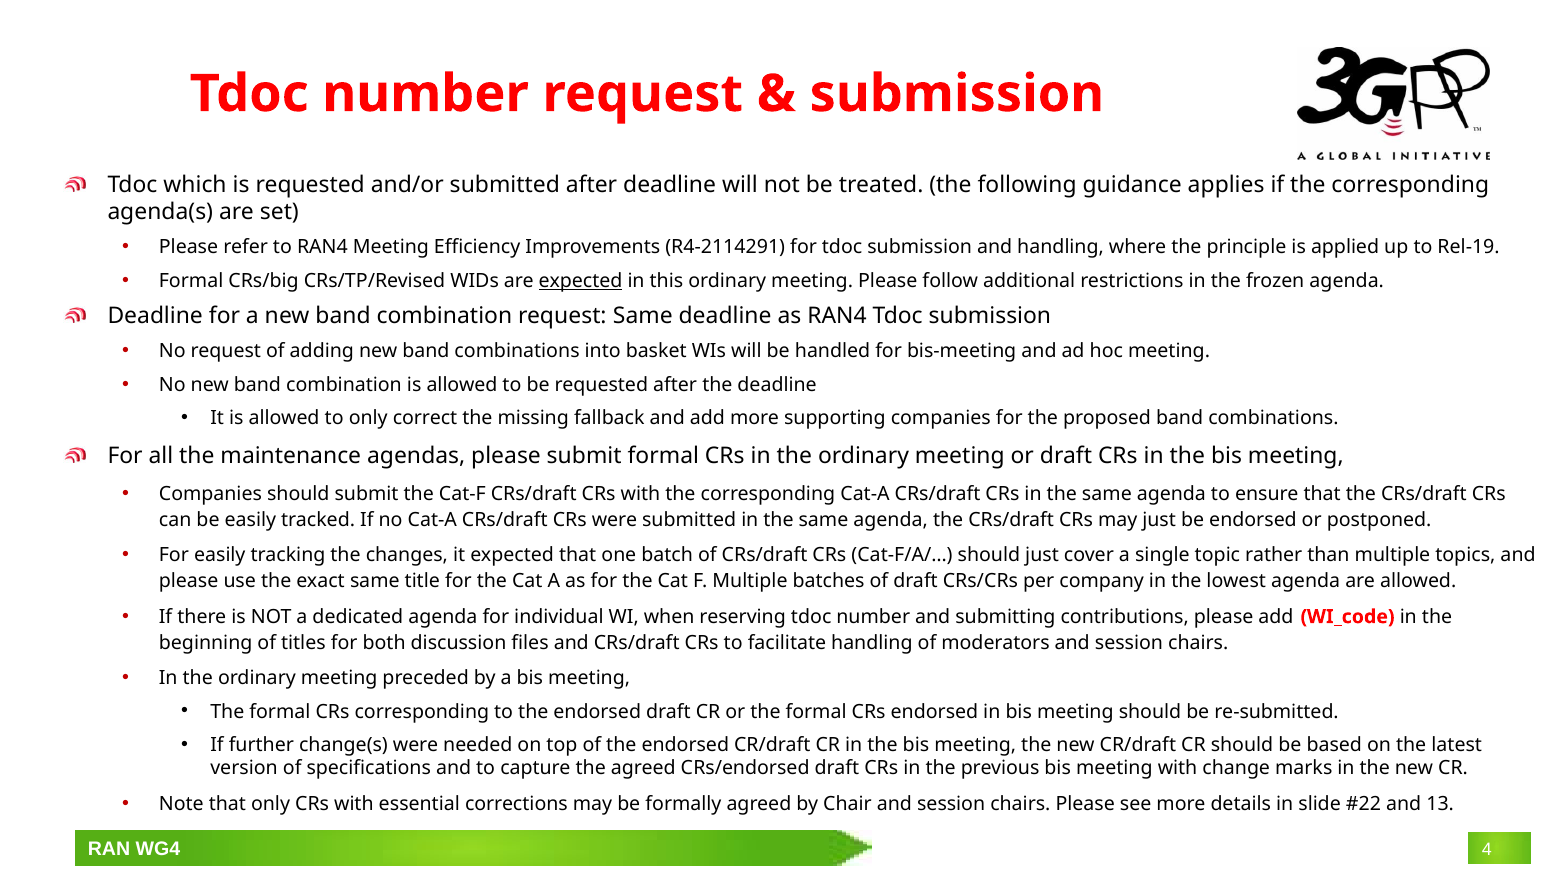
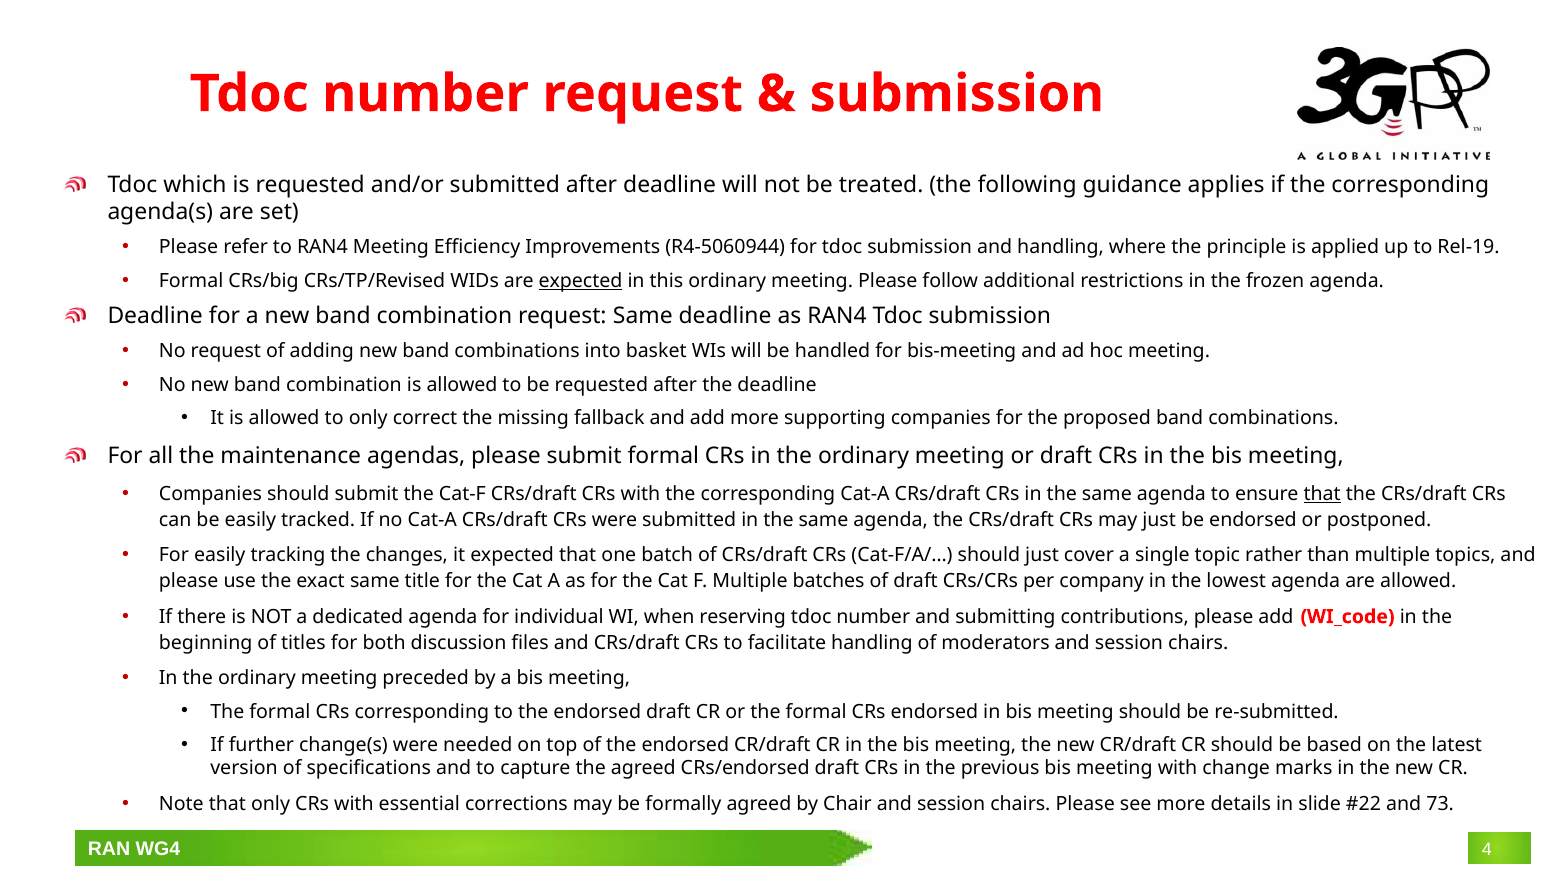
R4-2114291: R4-2114291 -> R4-5060944 (725, 247)
that underline: none -> present (1322, 494)
13: 13 -> 73 (1440, 804)
